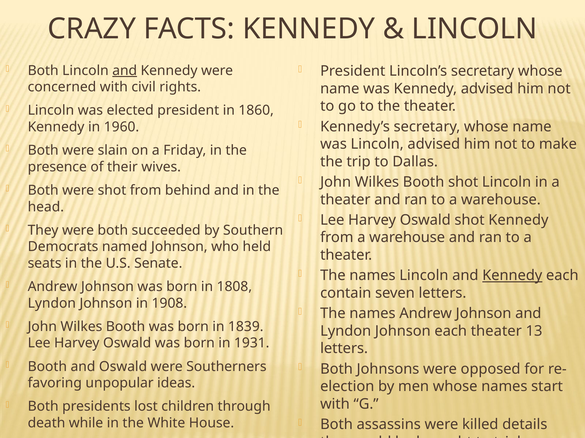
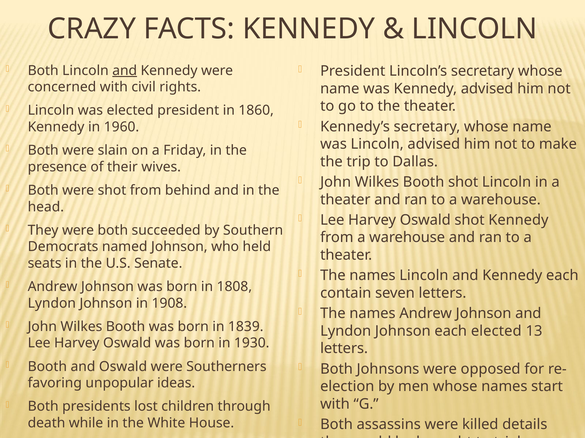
Kennedy underline: present -> none (512, 276)
each theater: theater -> elected (496, 332)
1931: 1931 -> 1930 (252, 344)
